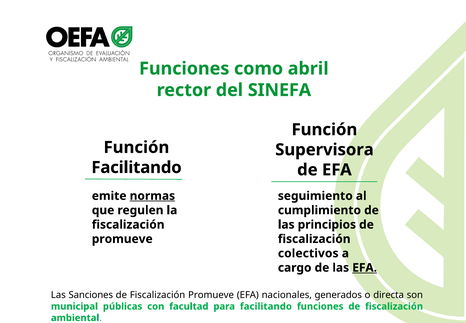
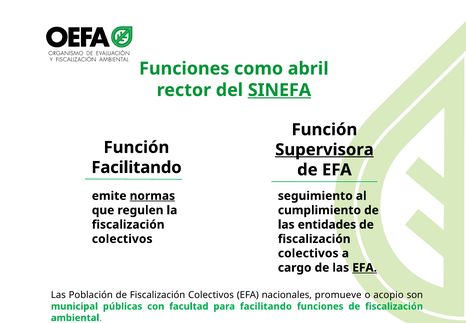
SINEFA underline: none -> present (279, 90)
Supervisora underline: none -> present (324, 150)
principios: principios -> entidades (327, 224)
promueve: promueve -> colectivos (122, 239)
Sanciones: Sanciones -> Población (91, 295)
Promueve: Promueve -> Colectivos (211, 295)
generados: generados -> promueve (338, 295)
directa: directa -> acopio (388, 295)
